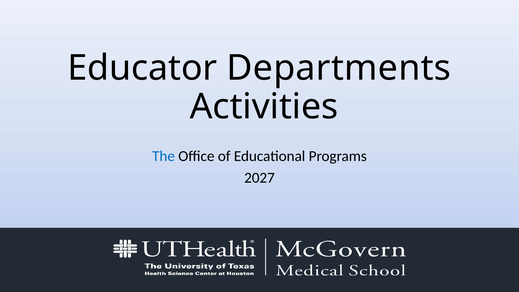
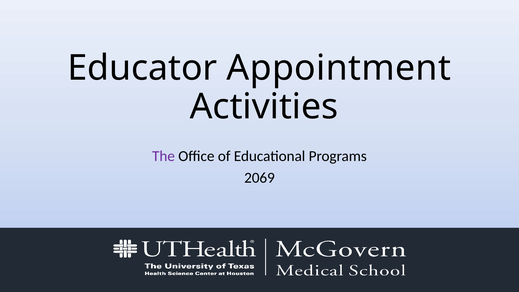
Departments: Departments -> Appointment (339, 68)
The colour: blue -> purple (164, 156)
2027: 2027 -> 2069 (259, 178)
